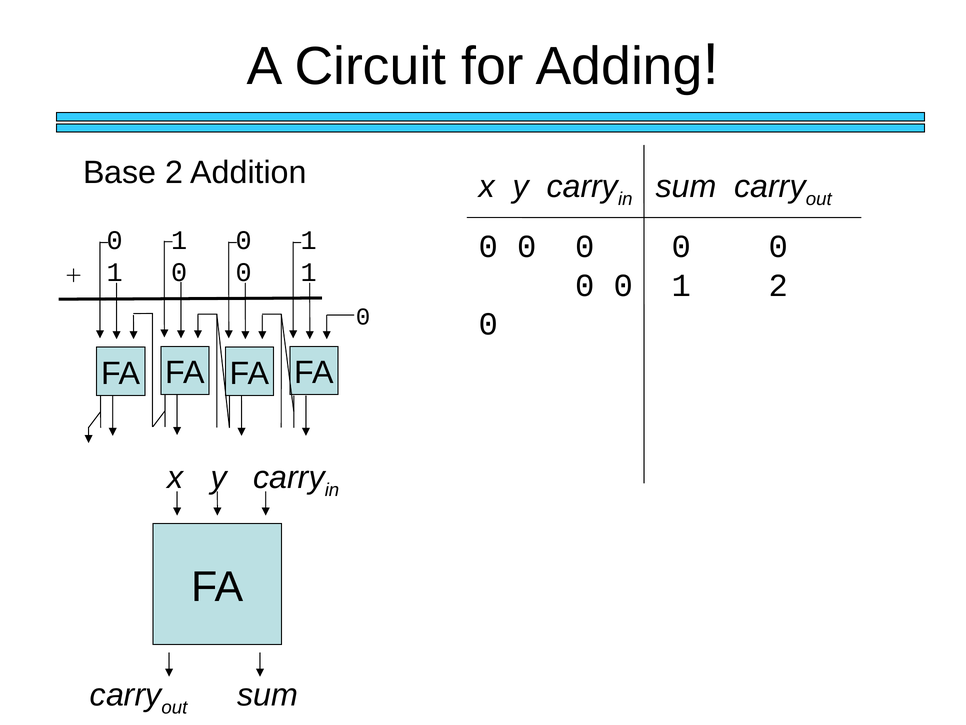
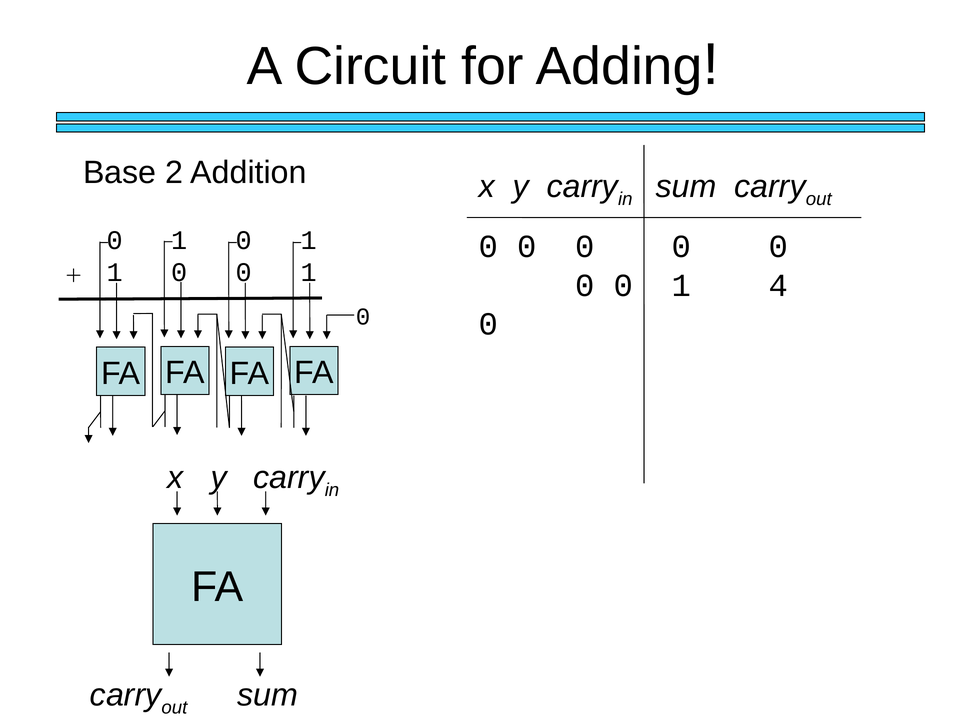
1 2: 2 -> 4 (778, 285)
